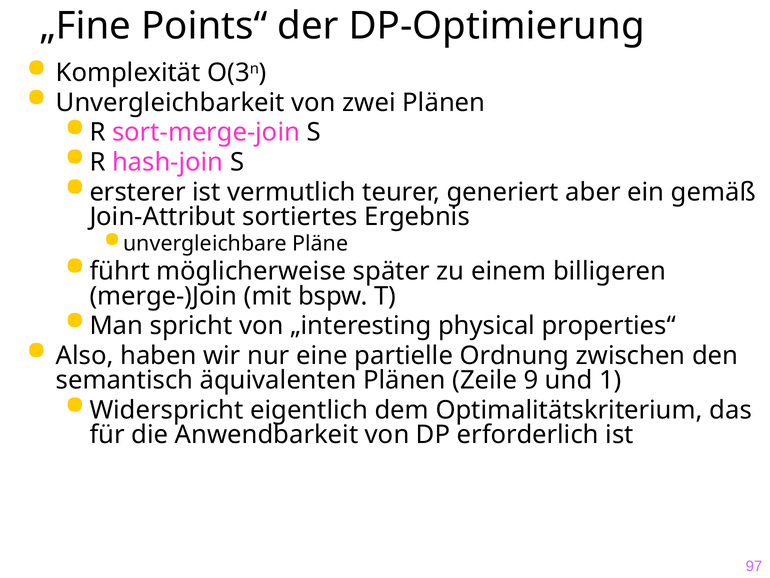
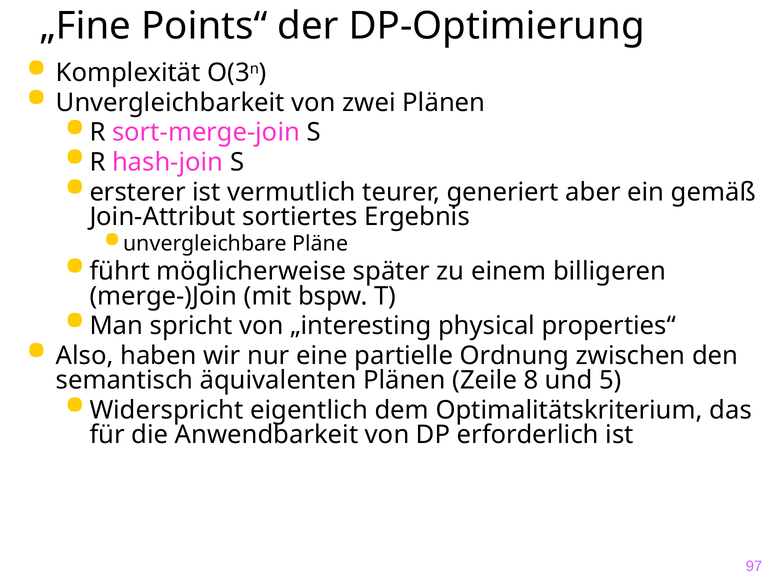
9: 9 -> 8 (531, 380)
1: 1 -> 5 (610, 380)
